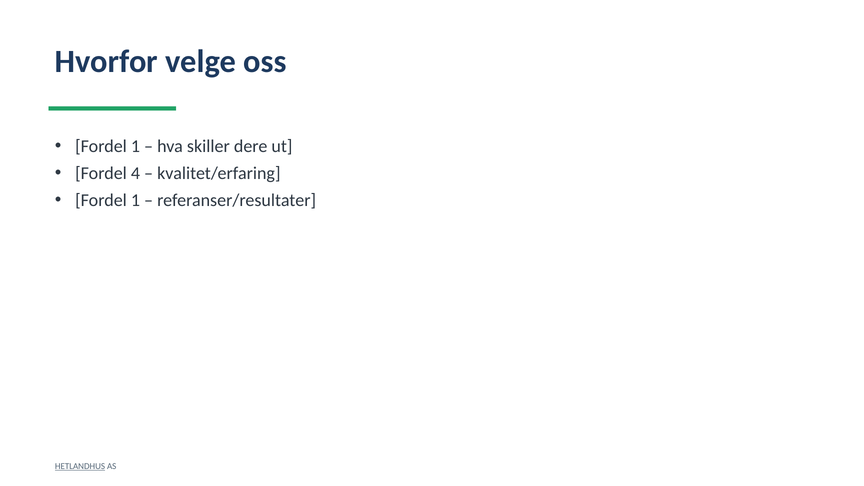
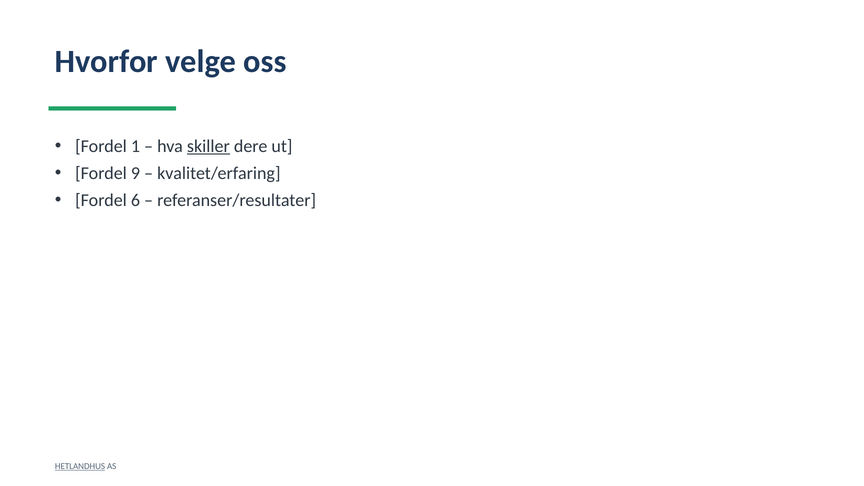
skiller underline: none -> present (208, 146)
4: 4 -> 9 (135, 173)
1: 1 -> 6 (135, 200)
